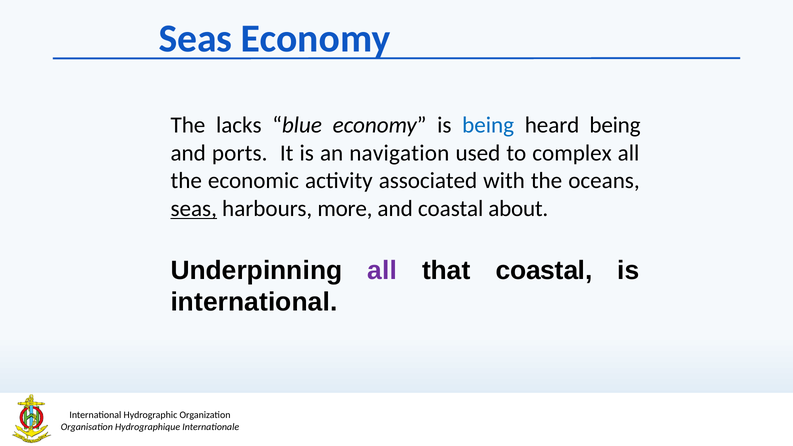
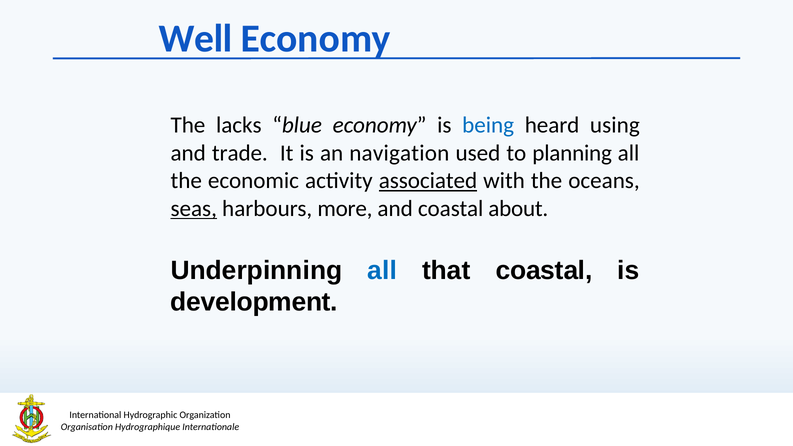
Seas: Seas -> Well (196, 38)
heard being: being -> using (615, 125)
ports: ports -> trade (240, 153)
complex: complex -> planning (572, 153)
associated underline: none -> present (428, 181)
all colour: purple -> blue (382, 270)
international: international -> development (254, 302)
